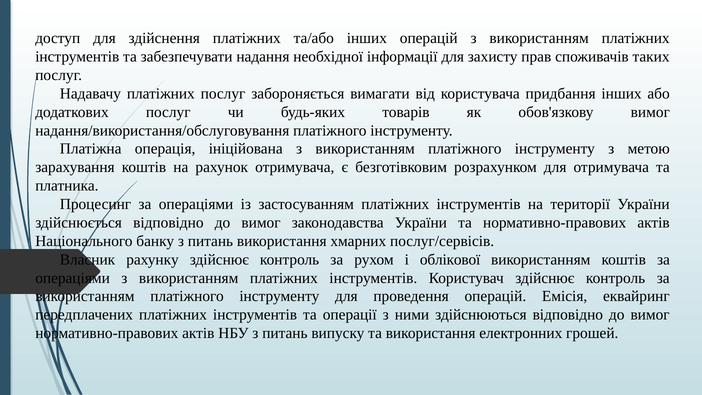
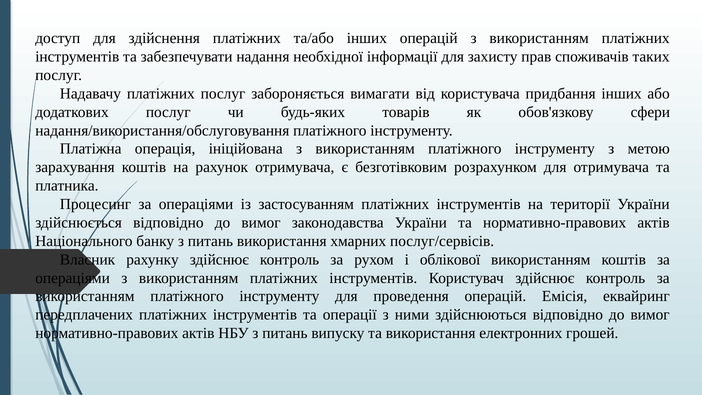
обов'язкову вимог: вимог -> сфери (650, 112)
